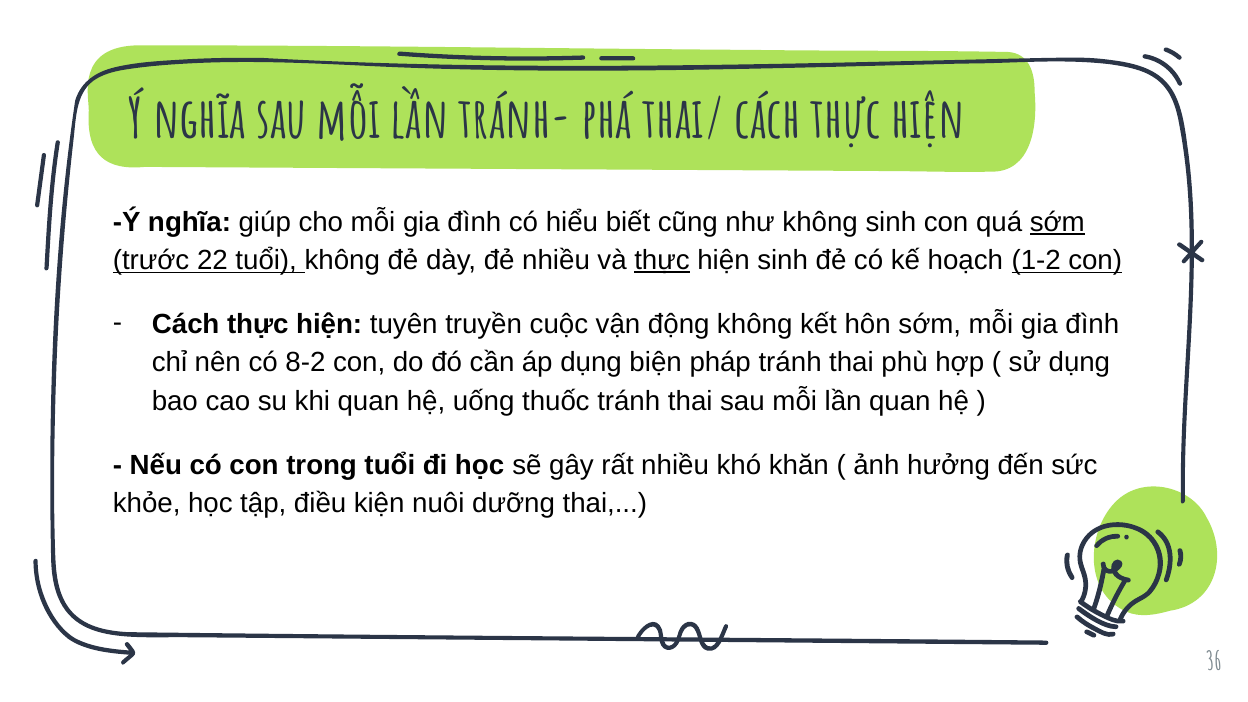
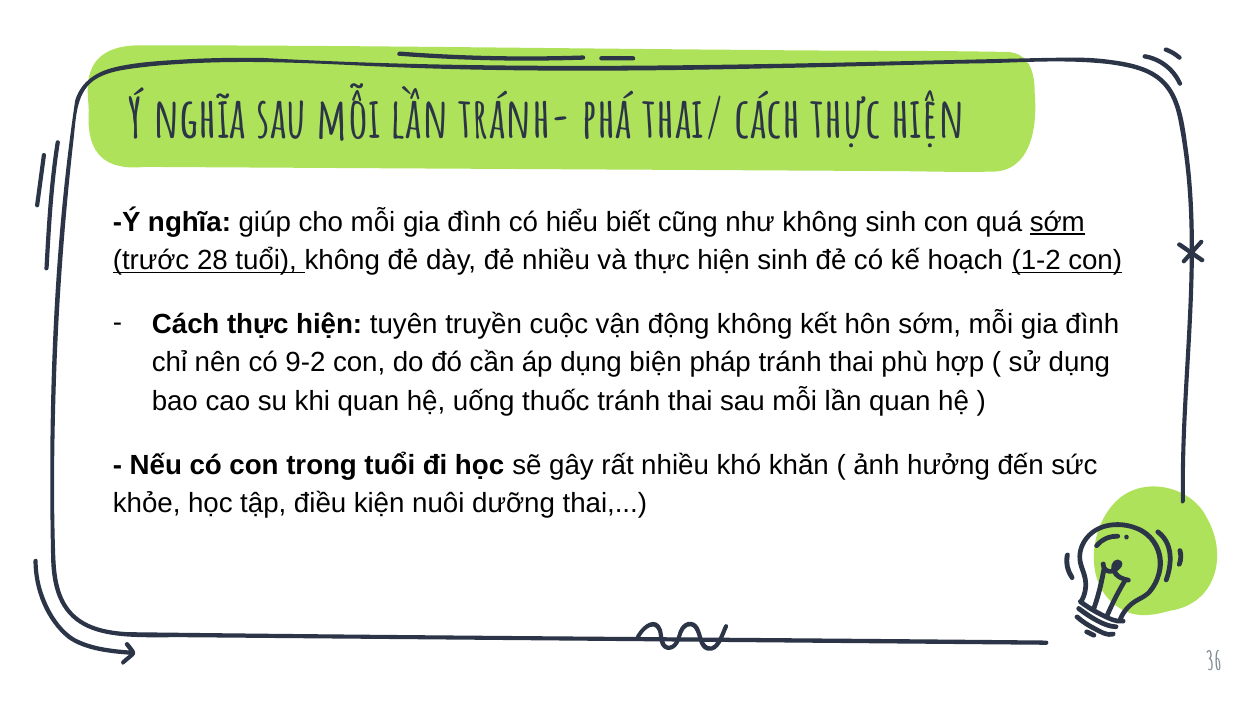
22: 22 -> 28 (212, 260)
thực underline: present -> none (662, 260)
8-2: 8-2 -> 9-2 (305, 363)
